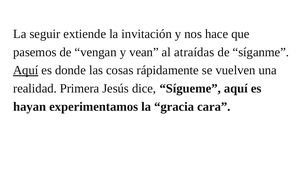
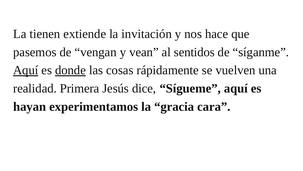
seguir: seguir -> tienen (45, 34)
atraídas: atraídas -> sentidos (194, 52)
donde underline: none -> present (70, 70)
